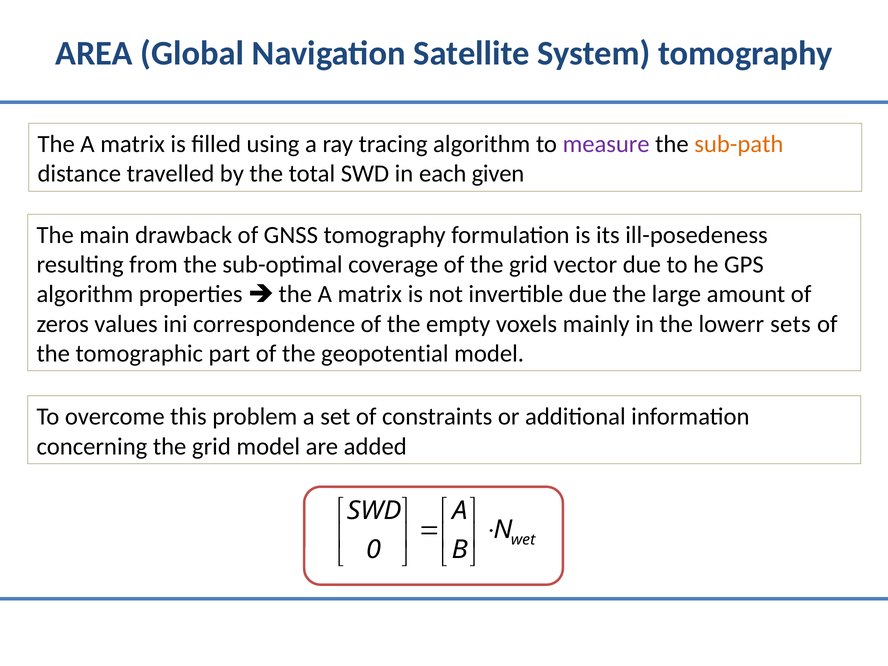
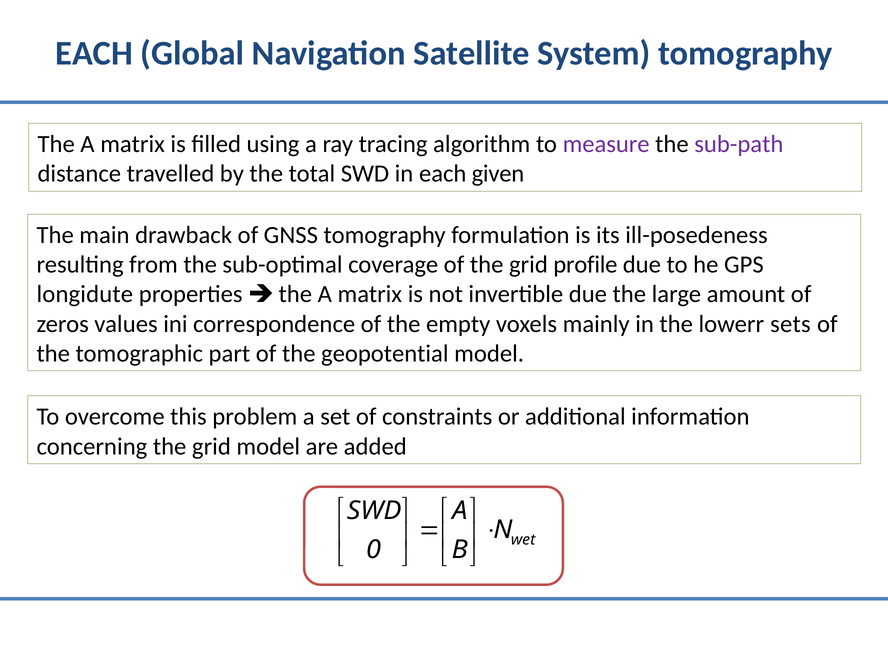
AREA: AREA -> EACH (94, 53)
sub-path colour: orange -> purple (739, 144)
vector: vector -> profile (585, 265)
algorithm: algorithm -> longidute (85, 294)
